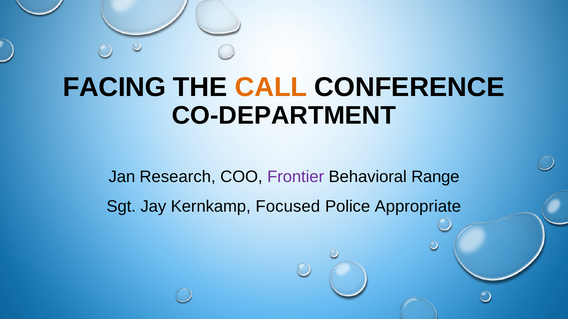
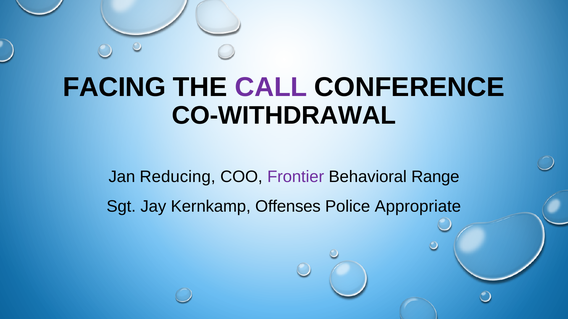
CALL colour: orange -> purple (271, 87)
CO-DEPARTMENT: CO-DEPARTMENT -> CO-WITHDRAWAL (284, 116)
Research: Research -> Reducing (178, 177)
Focused: Focused -> Offenses (288, 207)
